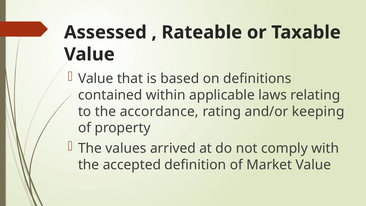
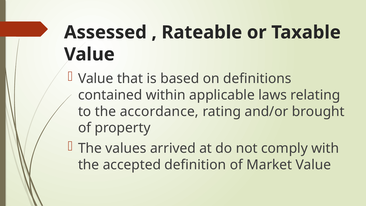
keeping: keeping -> brought (318, 111)
